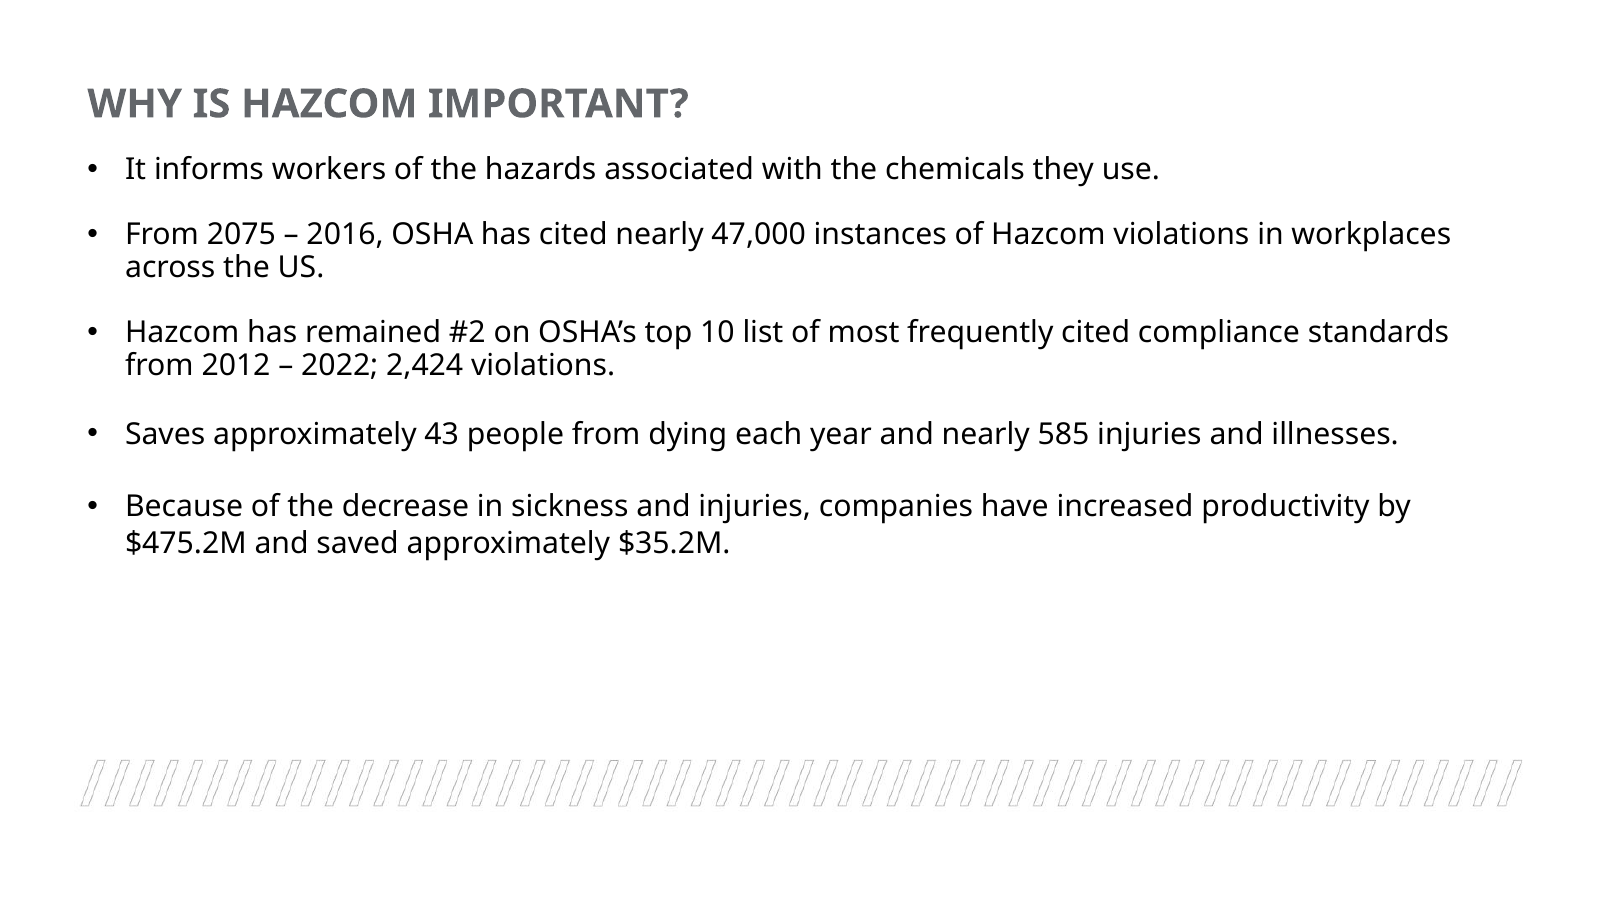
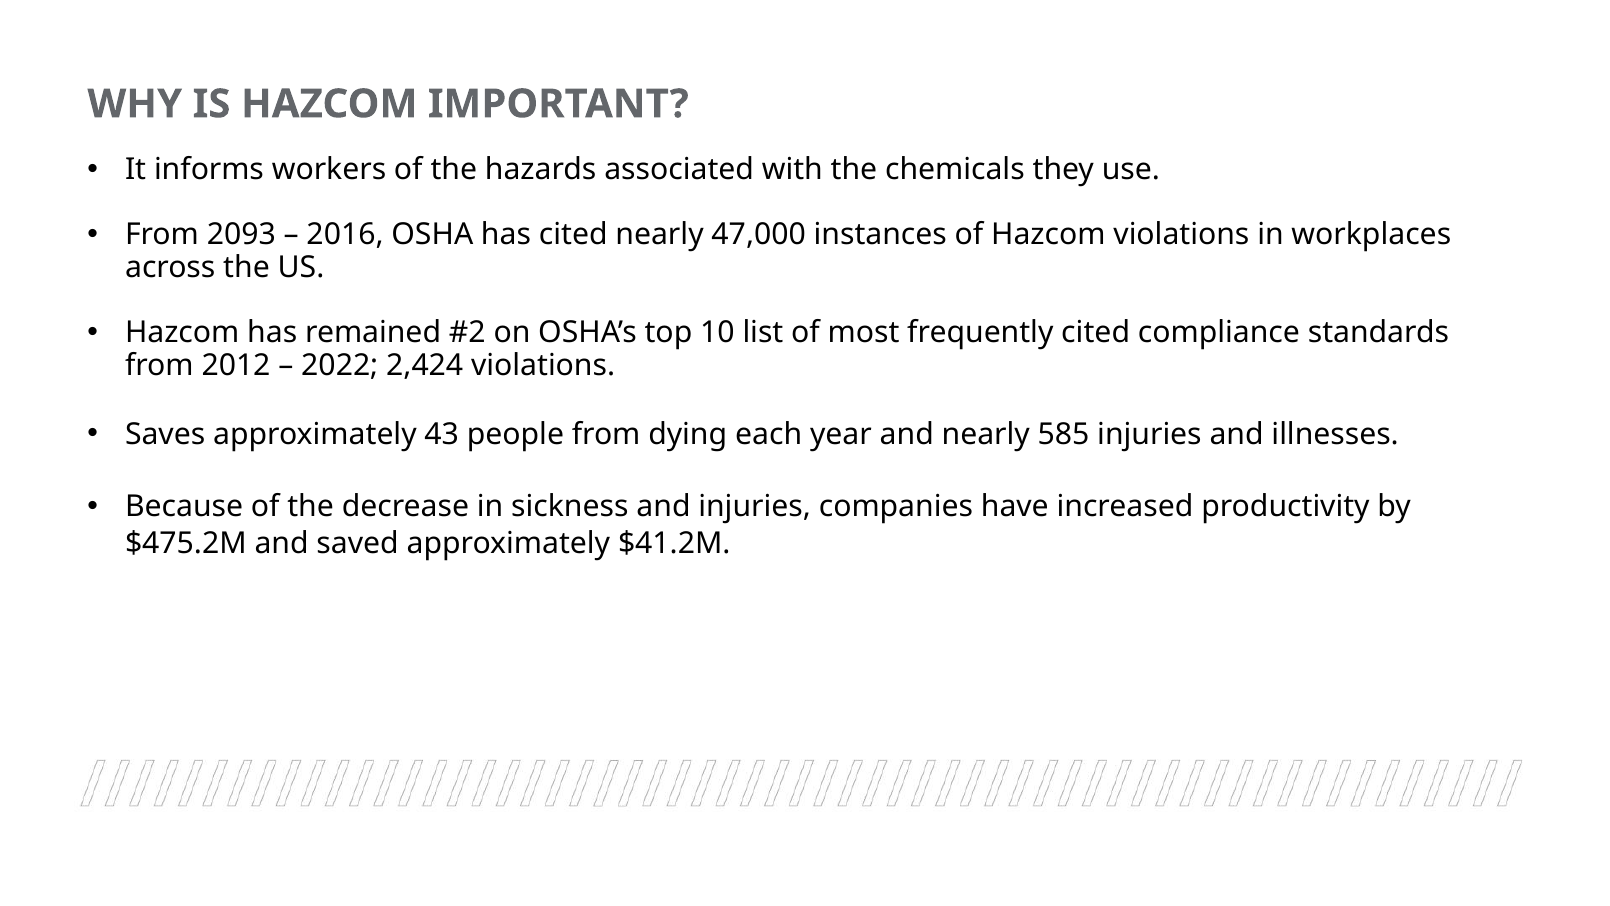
2075: 2075 -> 2093 (241, 234)
$35.2M: $35.2M -> $41.2M (674, 543)
